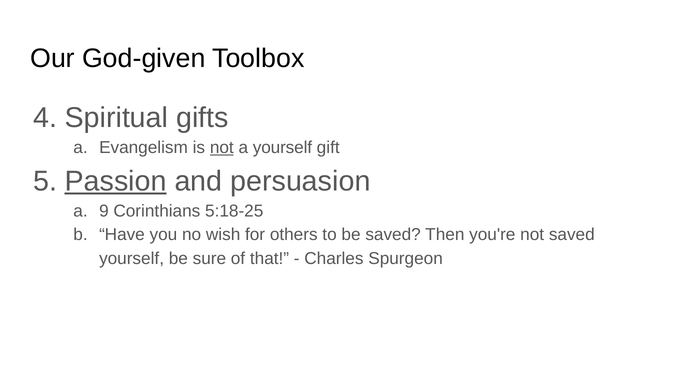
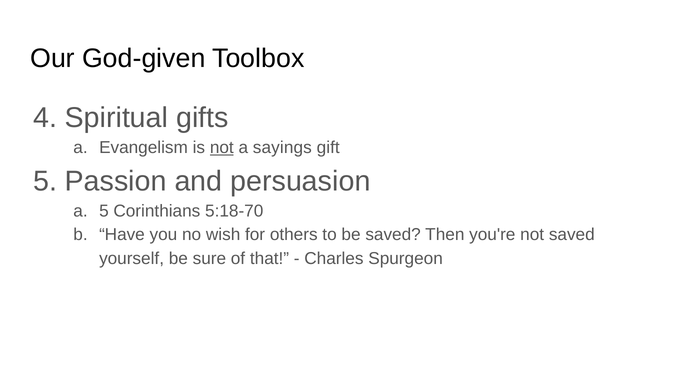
a yourself: yourself -> sayings (282, 148)
Passion underline: present -> none (116, 181)
a 9: 9 -> 5 (104, 211)
5:18-25: 5:18-25 -> 5:18-70 (234, 211)
